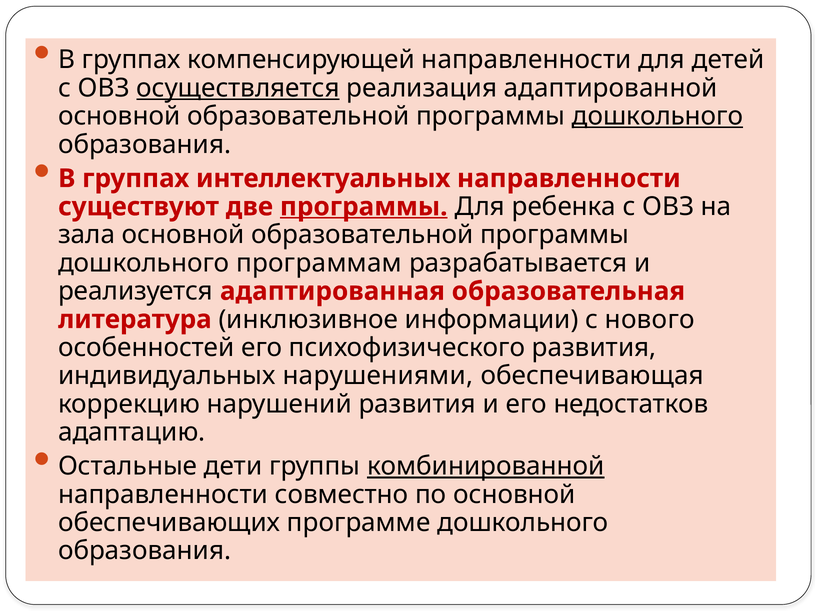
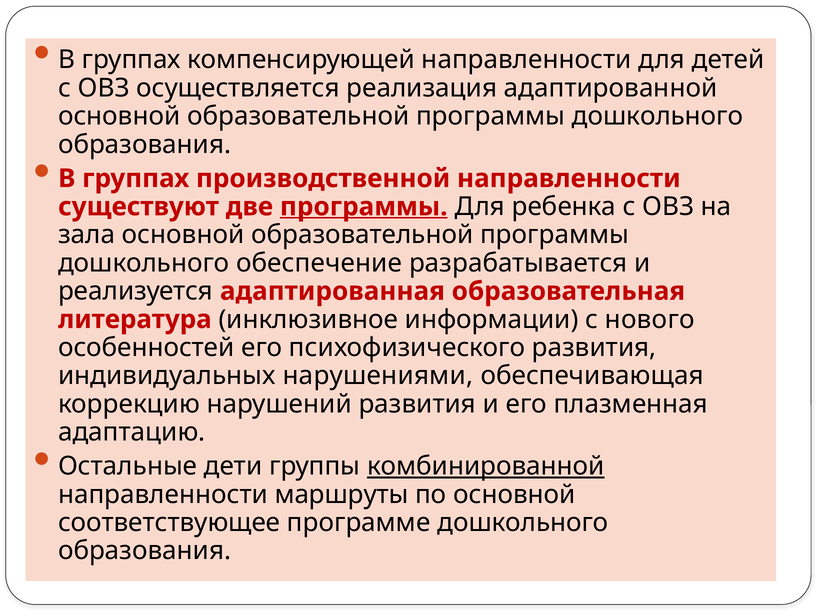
осуществляется underline: present -> none (238, 88)
дошкольного underline: present -> none (657, 116)
интеллектуальных: интеллектуальных -> производственной (323, 178)
программам: программам -> обеспечение (319, 263)
недостатков: недостатков -> плазменная (631, 404)
совместно: совместно -> маршруты (342, 494)
обеспечивающих: обеспечивающих -> соответствующее (169, 522)
